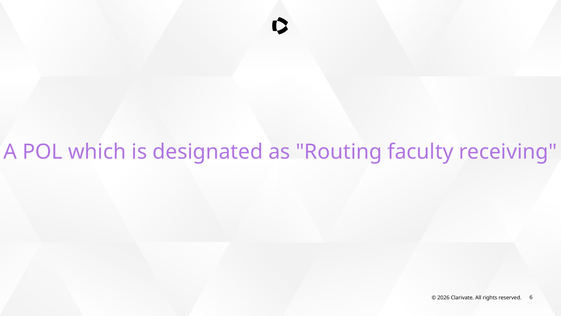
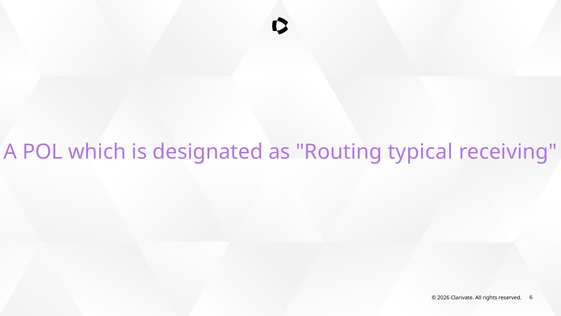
faculty: faculty -> typical (420, 152)
